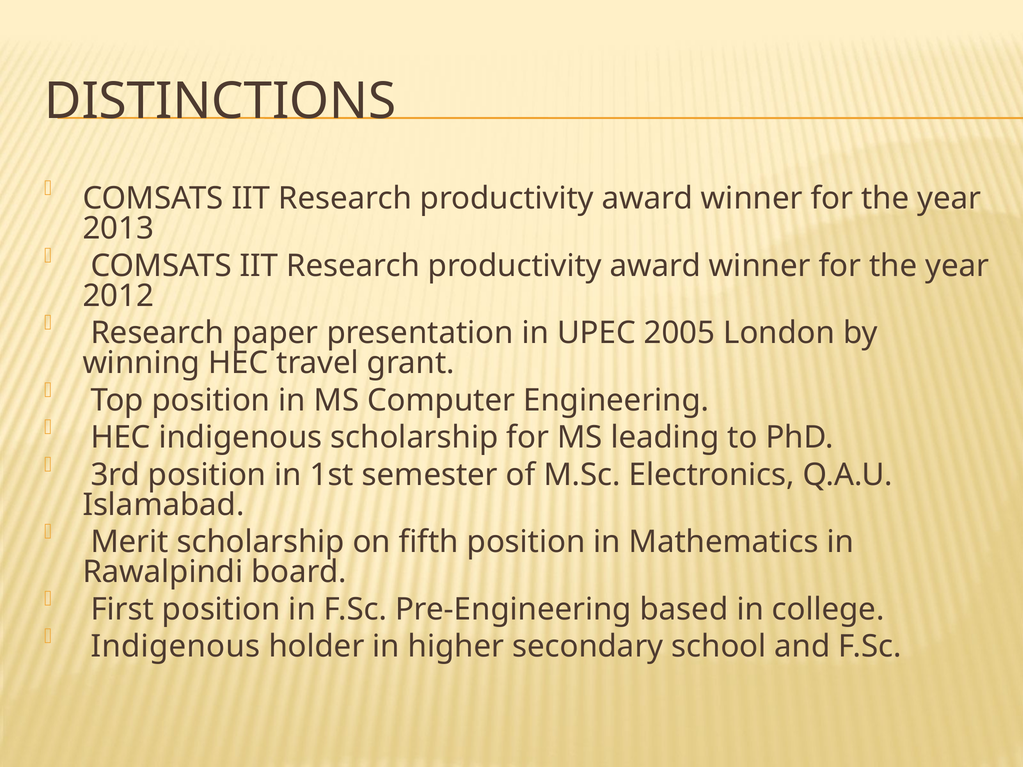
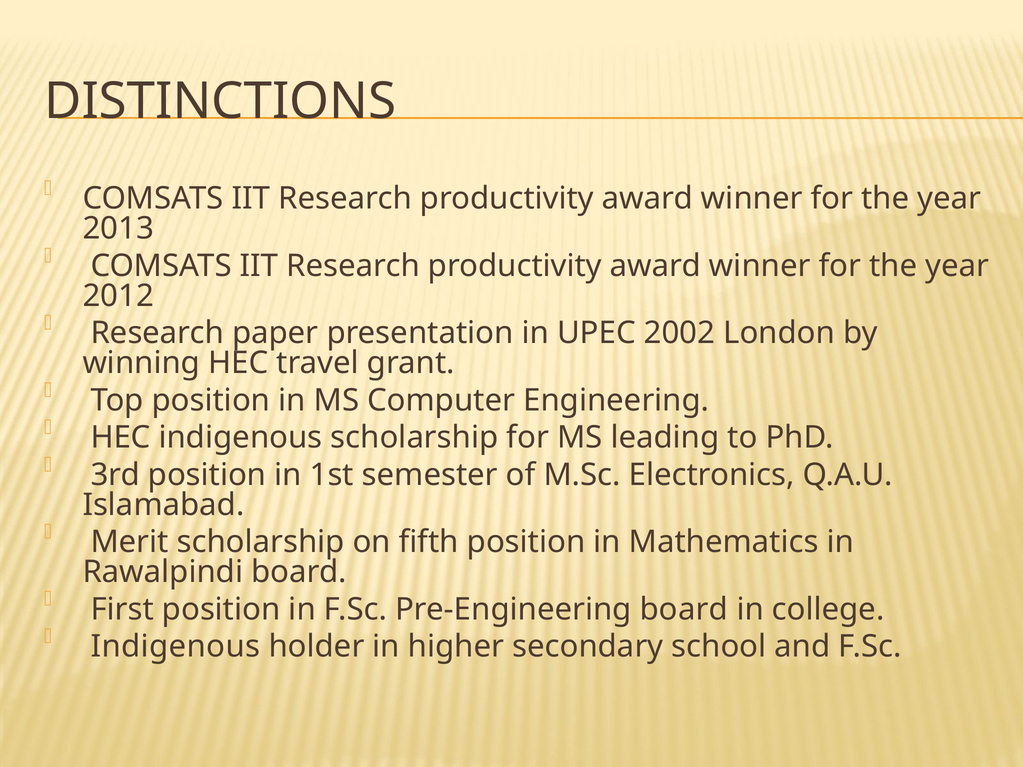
2005: 2005 -> 2002 (679, 333)
Pre-Engineering based: based -> board (684, 609)
